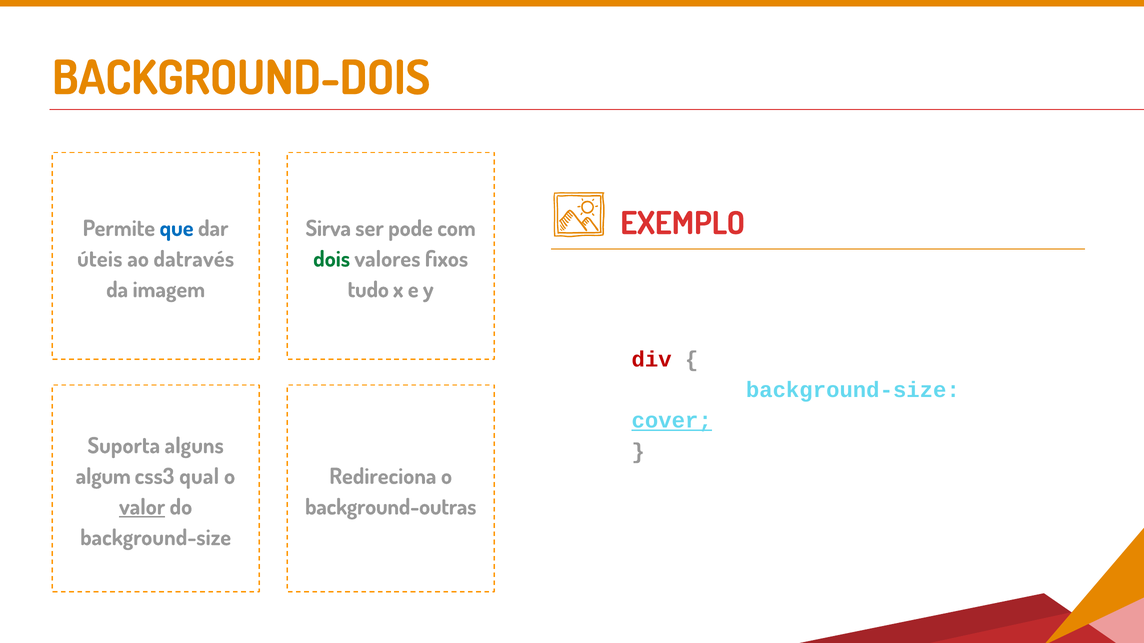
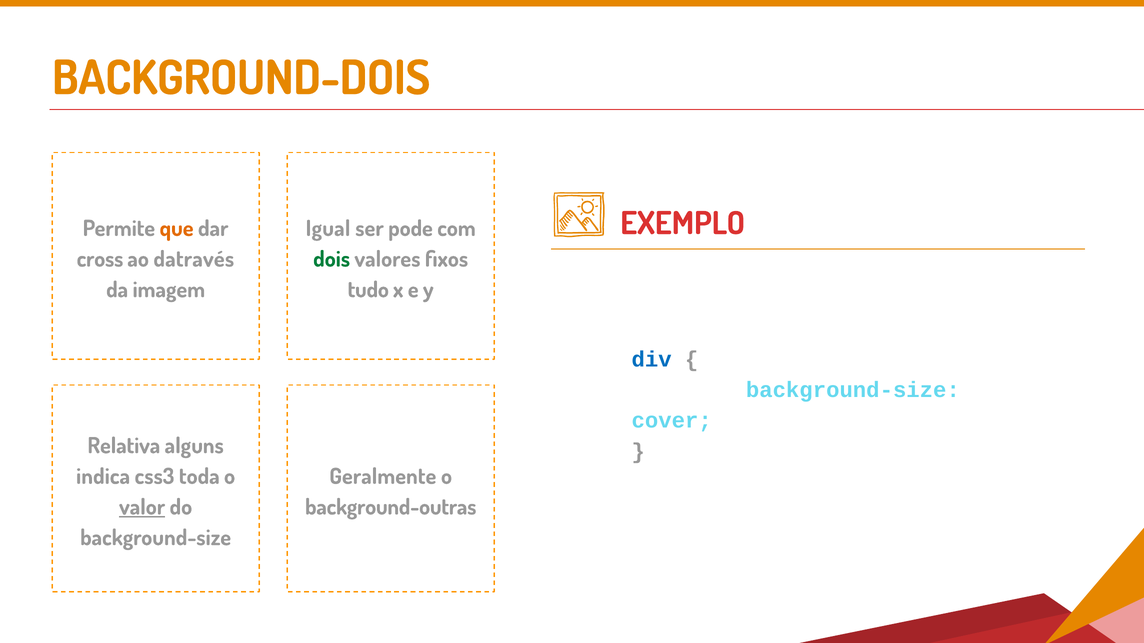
que colour: blue -> orange (177, 229)
Sirva: Sirva -> Igual (328, 229)
úteis: úteis -> cross (100, 260)
div colour: red -> blue (652, 360)
cover underline: present -> none (672, 421)
Suporta: Suporta -> Relativa (124, 446)
algum: algum -> indica (103, 477)
qual: qual -> toda (199, 477)
Redireciona: Redireciona -> Geralmente (383, 477)
